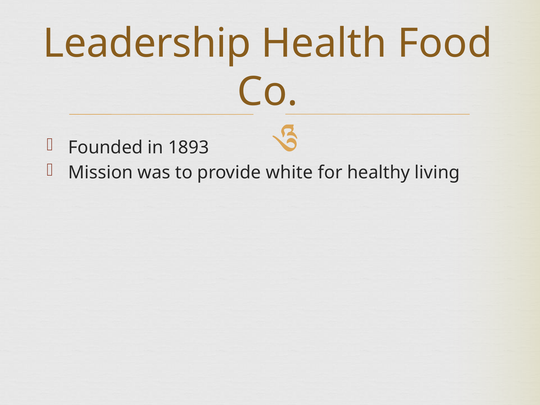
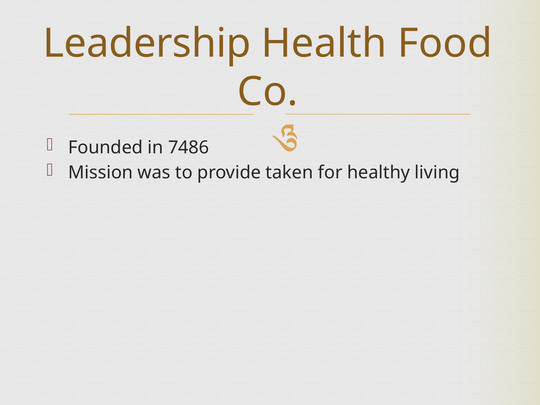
1893: 1893 -> 7486 (189, 147)
white: white -> taken (289, 173)
